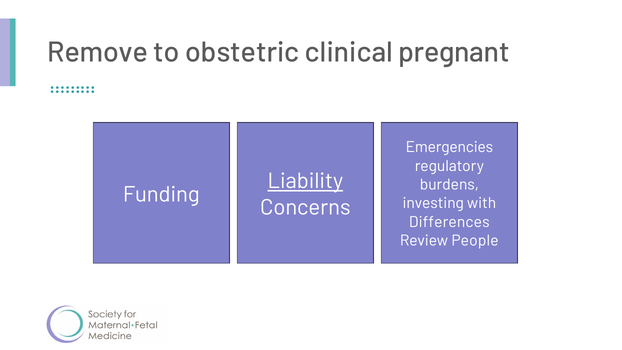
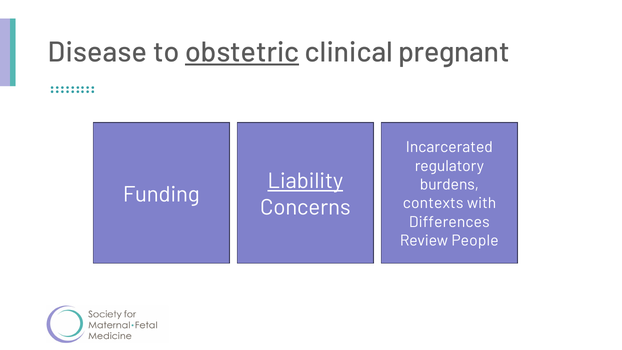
Remove: Remove -> Disease (97, 52)
obstetric underline: none -> present (242, 52)
Emergencies: Emergencies -> Incarcerated (449, 147)
investing: investing -> contexts (433, 203)
